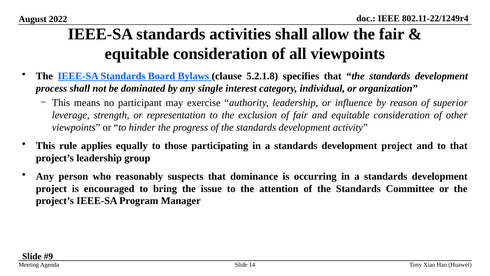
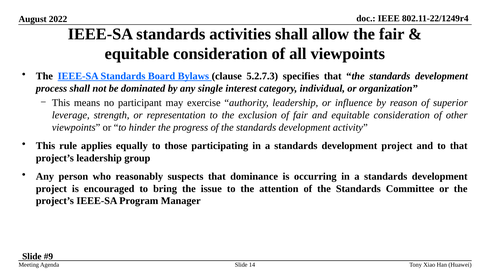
5.2.1.8: 5.2.1.8 -> 5.2.7.3 (262, 76)
